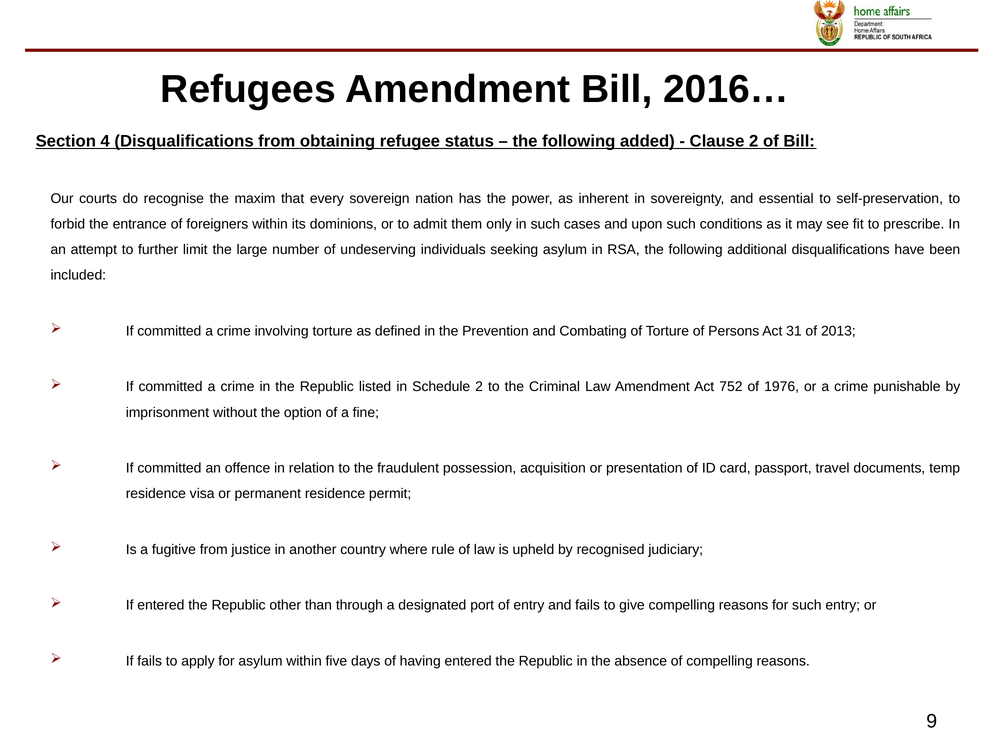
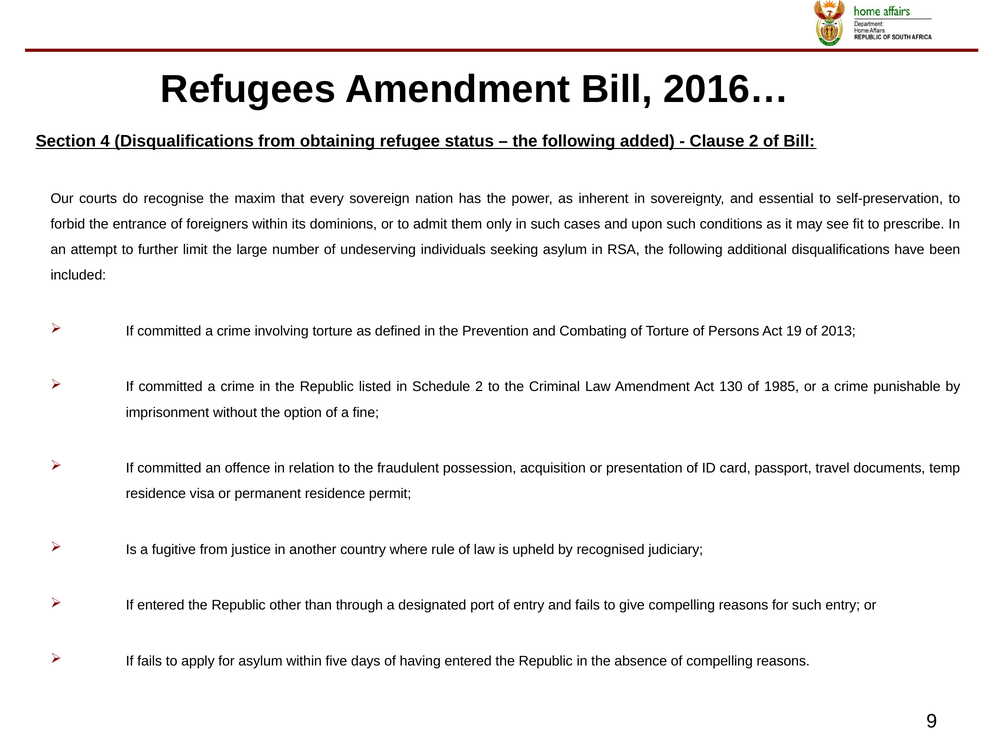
31: 31 -> 19 (794, 331)
752: 752 -> 130 (731, 387)
1976: 1976 -> 1985 (782, 387)
